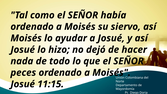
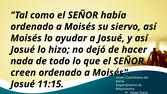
peces: peces -> creen (23, 73)
